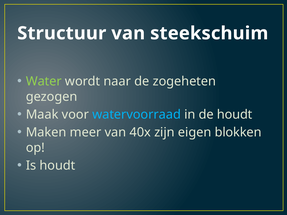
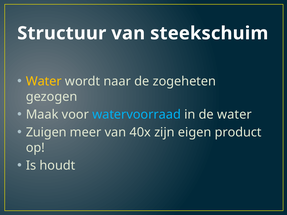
Water colour: light green -> yellow (44, 81)
de houdt: houdt -> water (234, 115)
Maken: Maken -> Zuigen (46, 133)
blokken: blokken -> product (238, 133)
